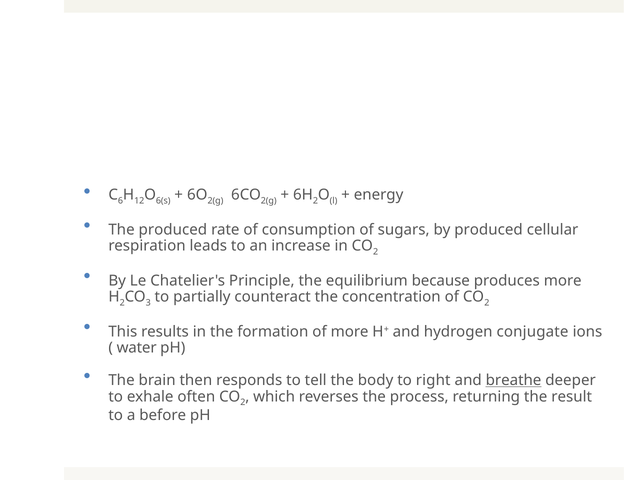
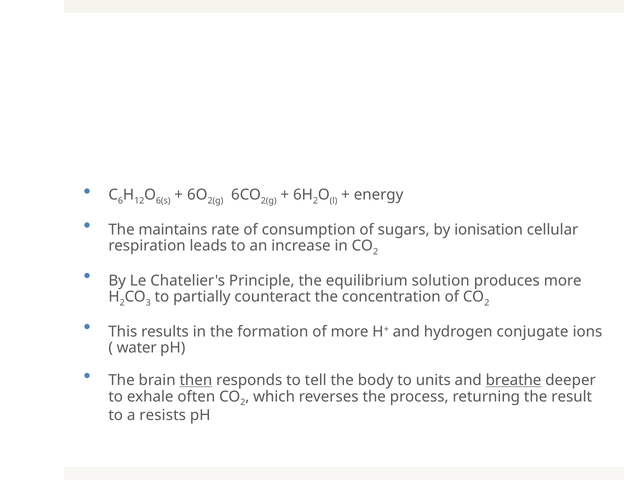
The produced: produced -> maintains (173, 230)
by produced: produced -> ionisation (489, 230)
because: because -> solution (441, 281)
then underline: none -> present (196, 380)
right: right -> units (433, 380)
before: before -> resists (163, 415)
